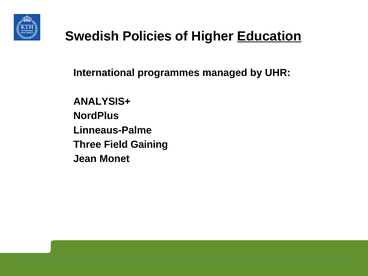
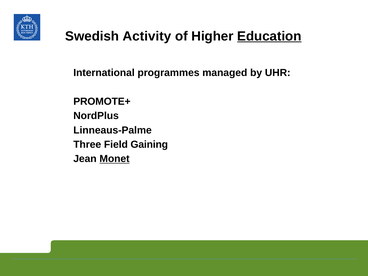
Policies: Policies -> Activity (147, 36)
ANALYSIS+: ANALYSIS+ -> PROMOTE+ (102, 101)
Monet underline: none -> present (115, 159)
